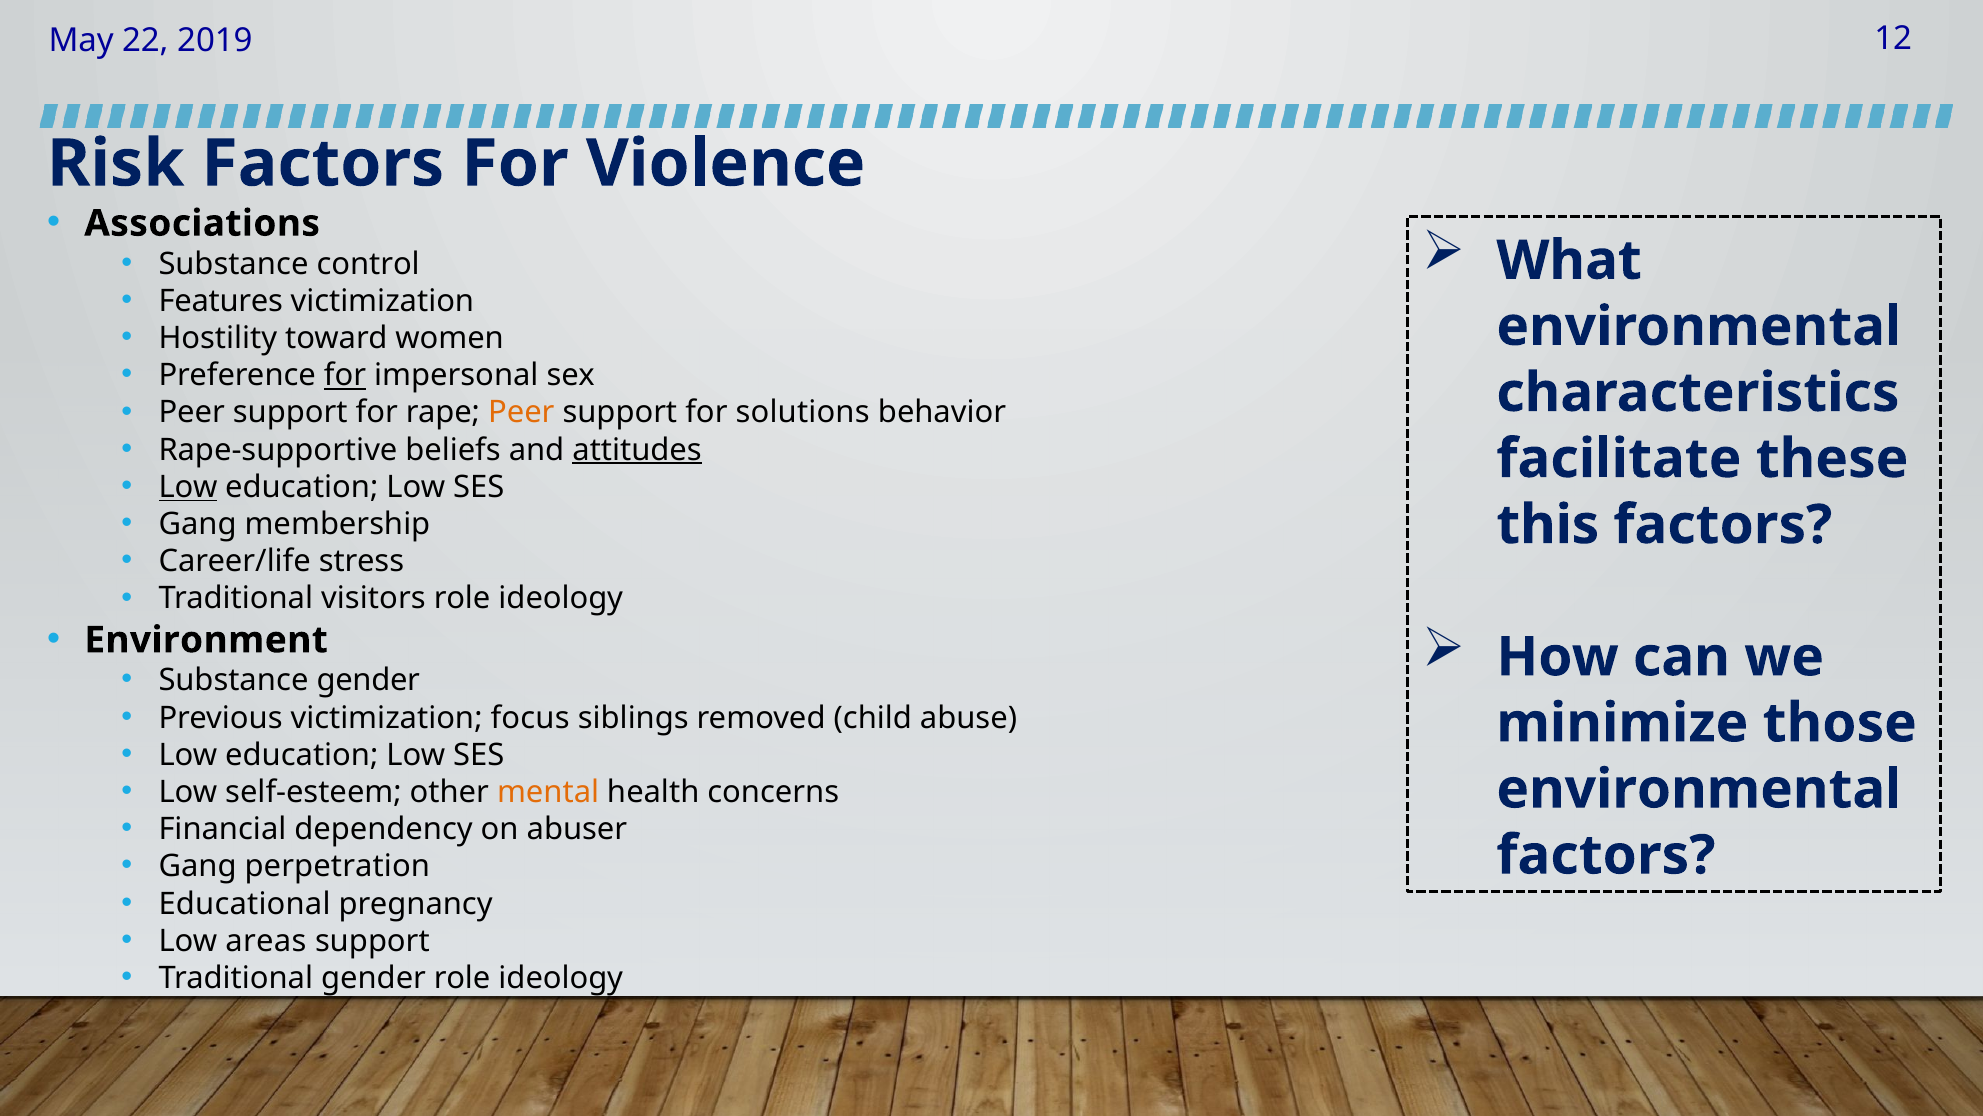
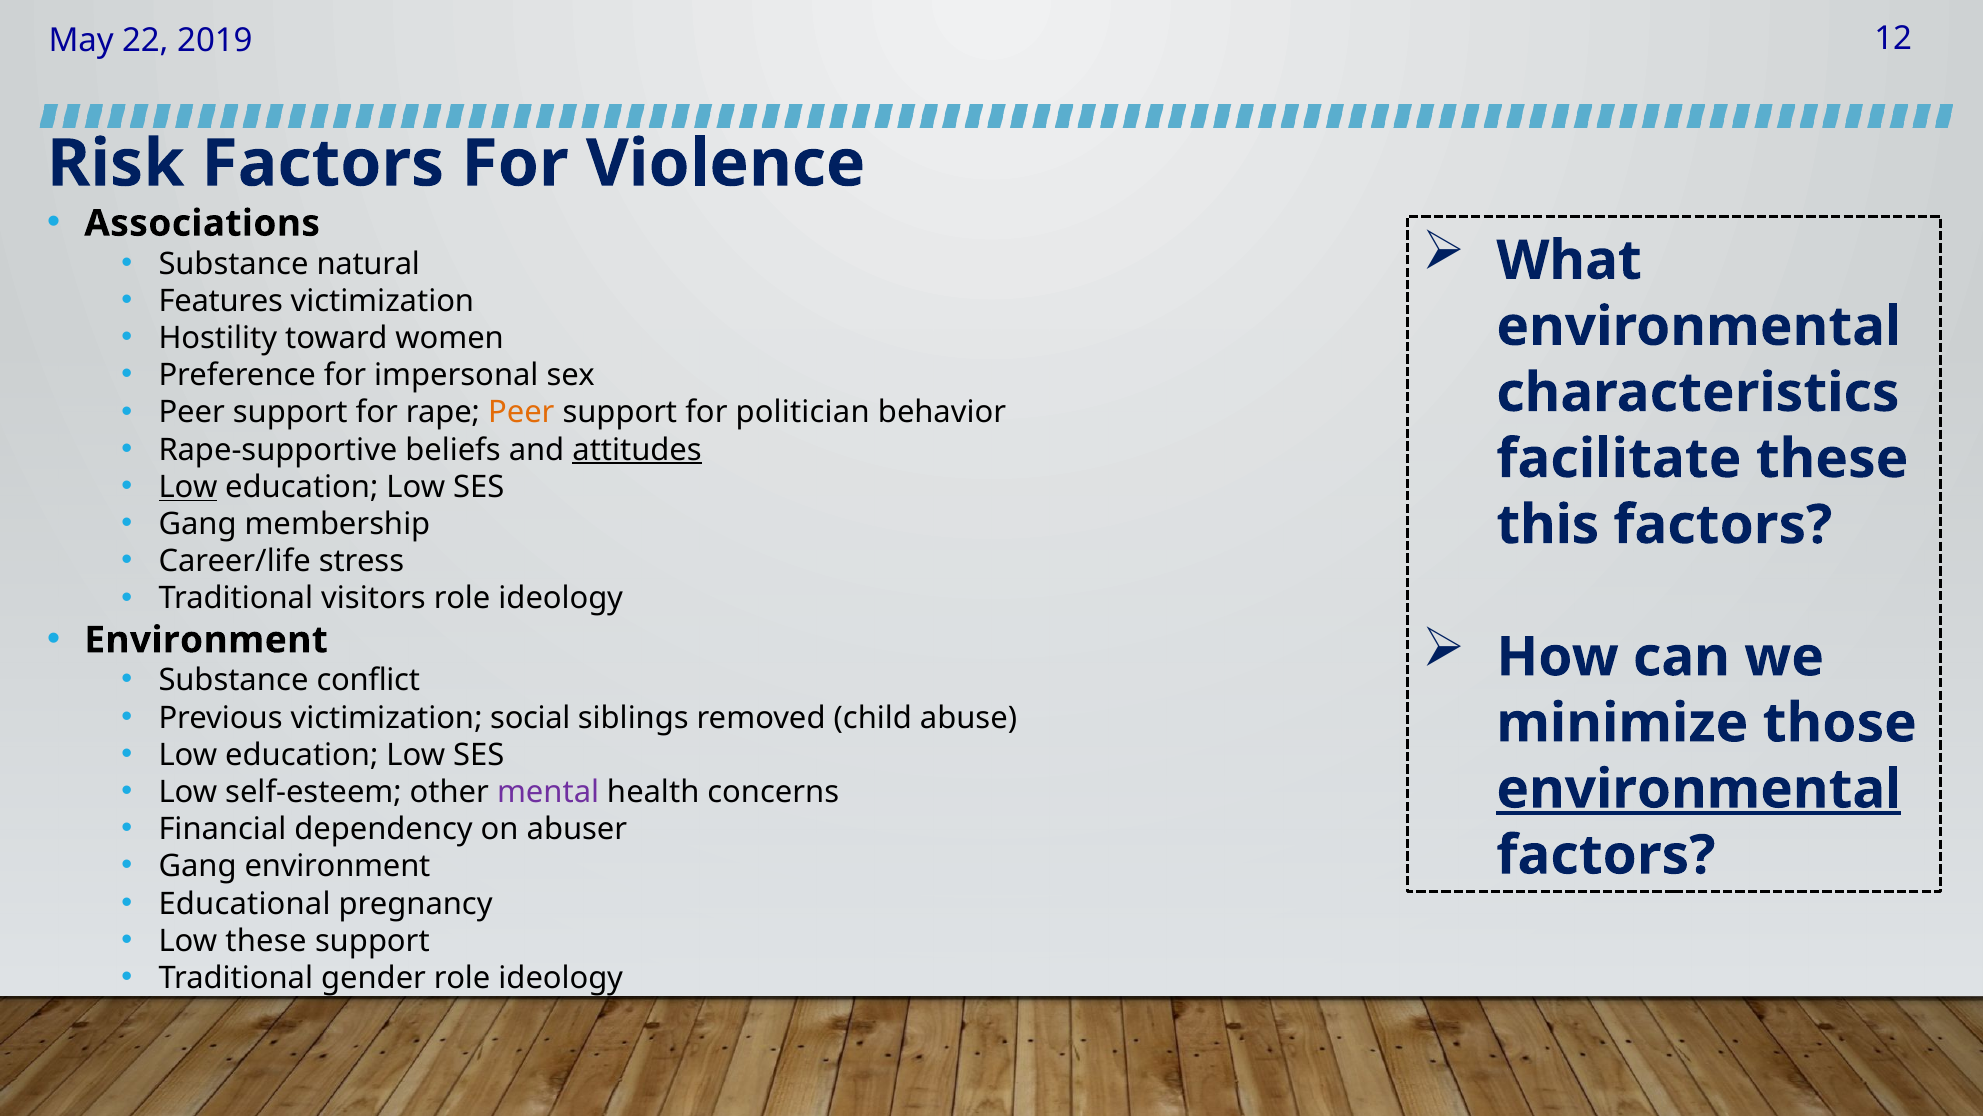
control: control -> natural (368, 264)
for underline: present -> none (345, 375)
solutions: solutions -> politician (803, 413)
Substance gender: gender -> conflict (368, 680)
focus: focus -> social (530, 717)
mental colour: orange -> purple (548, 792)
environmental underline: none -> present (1699, 789)
Gang perpetration: perpetration -> environment (337, 866)
Low areas: areas -> these (266, 940)
